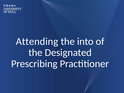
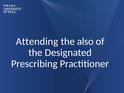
into: into -> also (85, 41)
